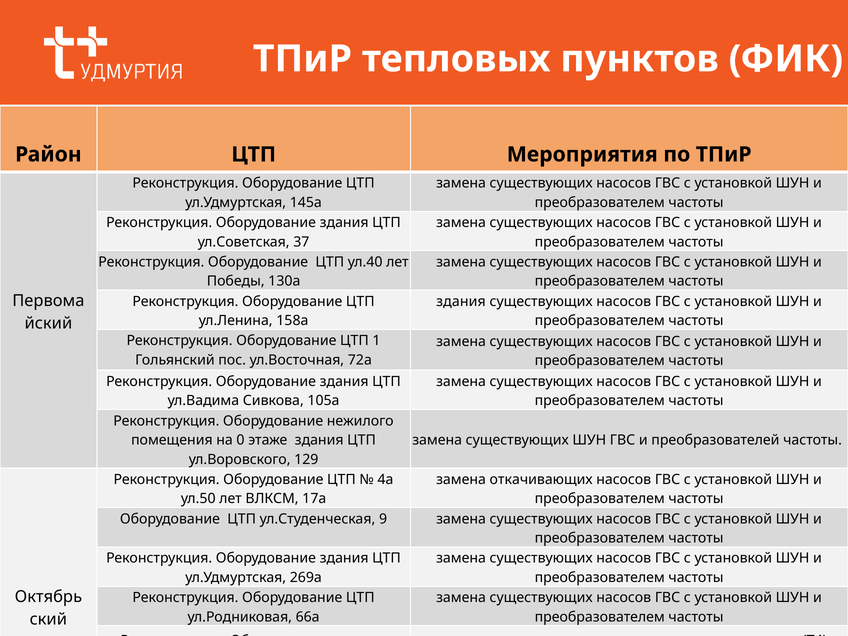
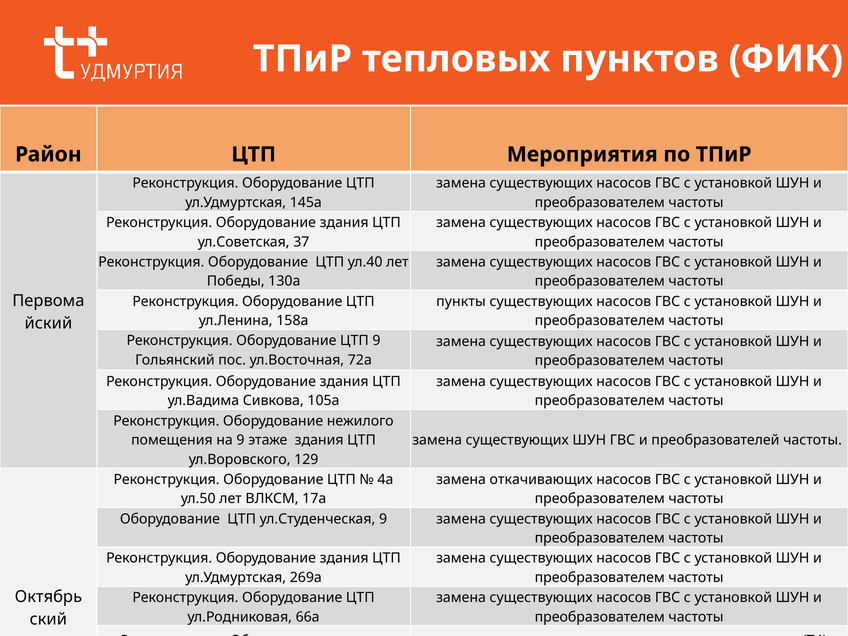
здания: здания -> пункты (461, 301)
ЦТП 1: 1 -> 9 (376, 341)
на 0: 0 -> 9 (240, 440)
